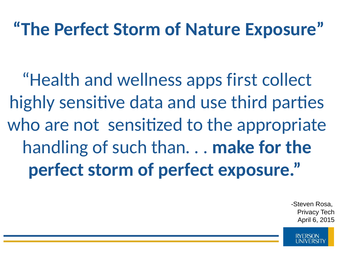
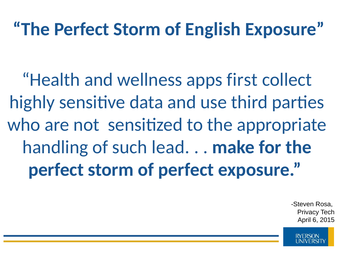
Nature: Nature -> English (213, 29)
than: than -> lead (171, 147)
